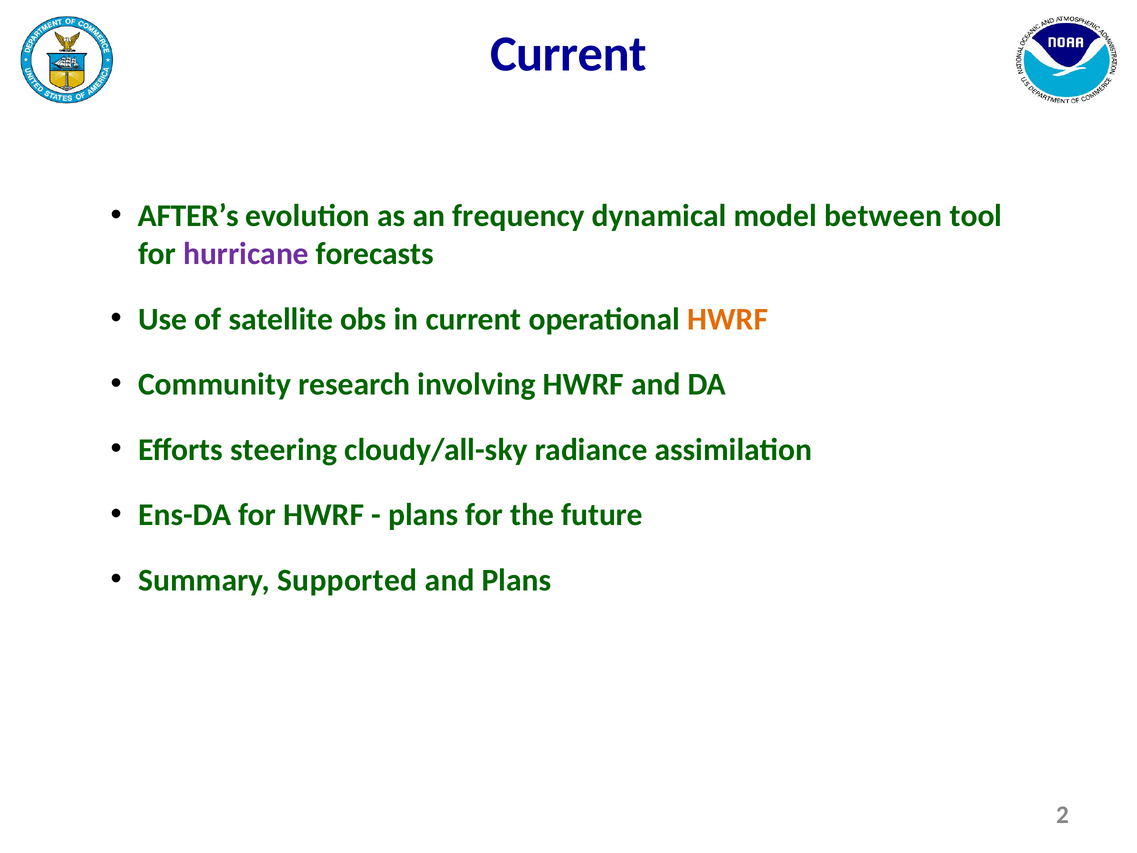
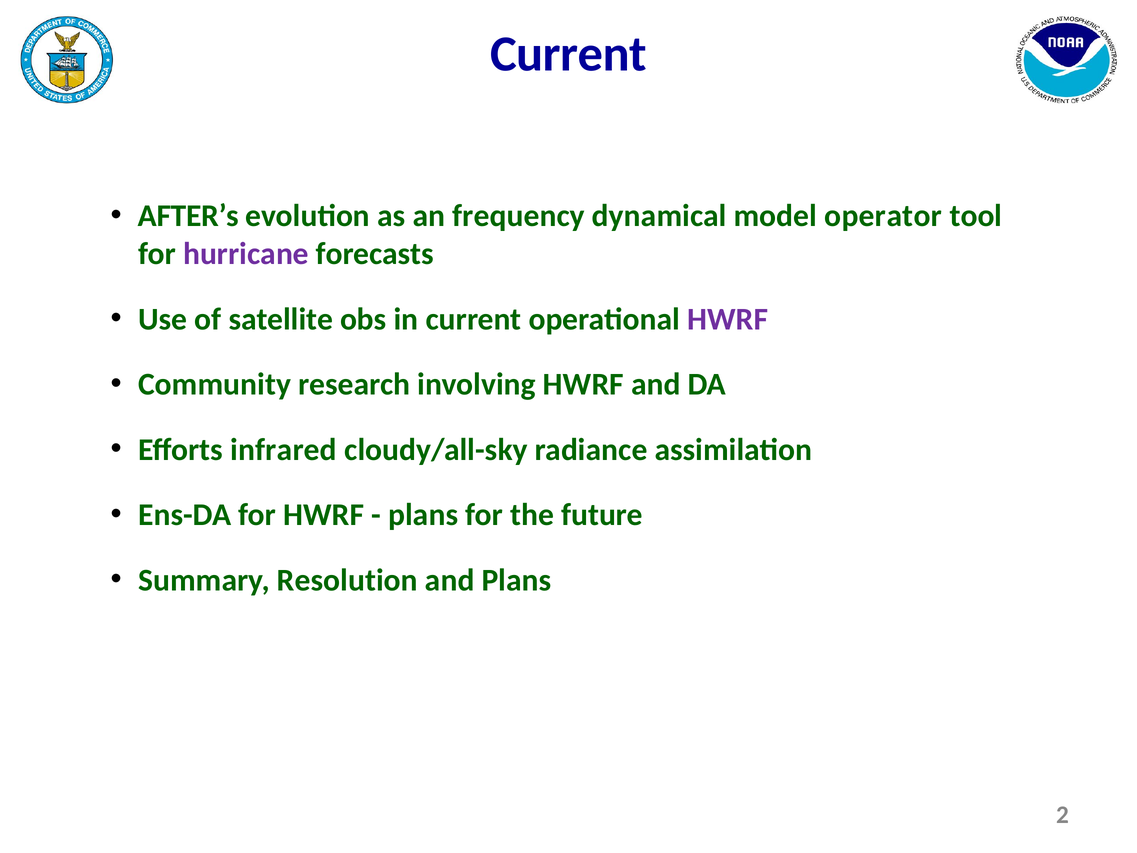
between: between -> operator (883, 216)
HWRF colour: orange -> purple (728, 319)
steering: steering -> infrared (284, 450)
Supported: Supported -> Resolution (347, 580)
